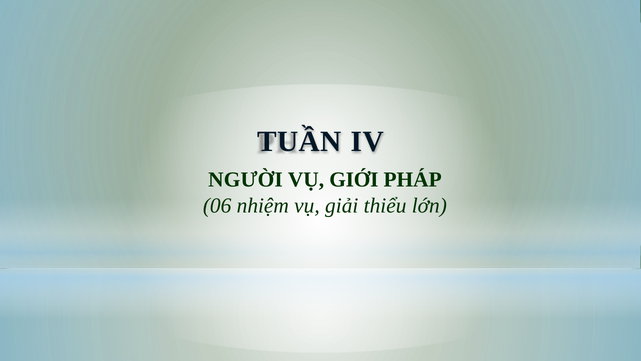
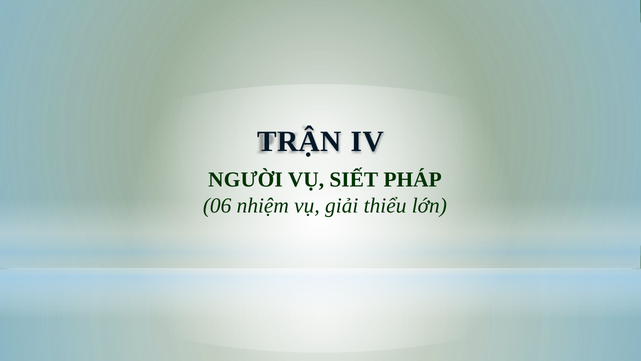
TUẦN: TUẦN -> TRẬN (299, 141)
GIỚI: GIỚI -> SIẾT (354, 180)
